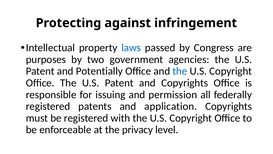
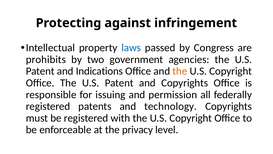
purposes: purposes -> prohibits (46, 59)
Potentially: Potentially -> Indications (99, 71)
the colour: blue -> orange (180, 71)
application: application -> technology (171, 106)
